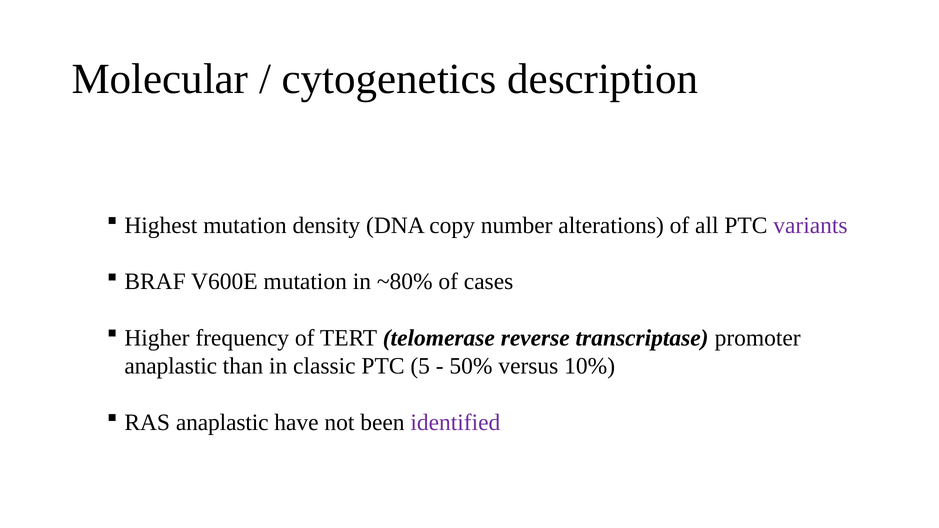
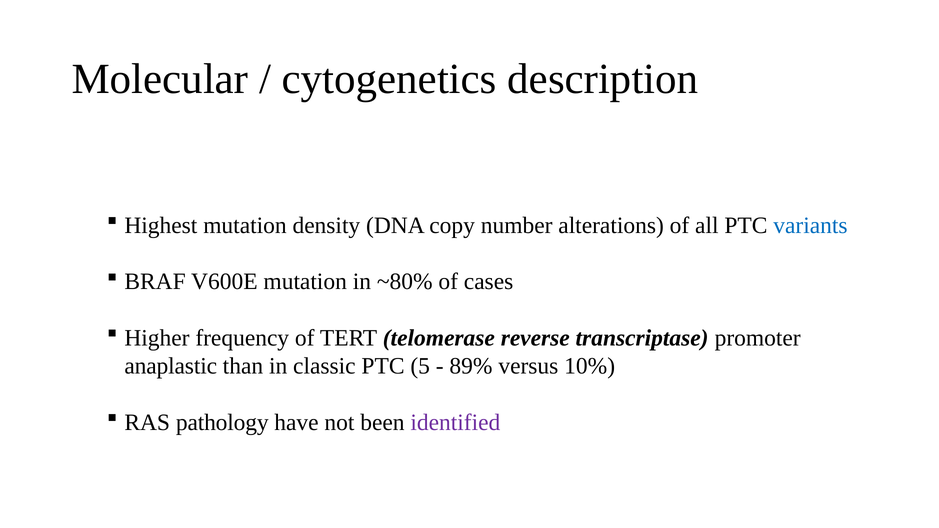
variants colour: purple -> blue (810, 225)
50%: 50% -> 89% (471, 366)
RAS anaplastic: anaplastic -> pathology (222, 423)
